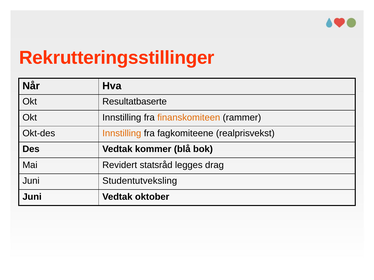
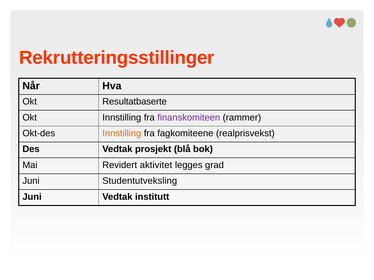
finanskomiteen colour: orange -> purple (189, 118)
kommer: kommer -> prosjekt (153, 149)
statsråd: statsråd -> aktivitet (156, 165)
drag: drag -> grad (214, 165)
oktober: oktober -> institutt (152, 197)
